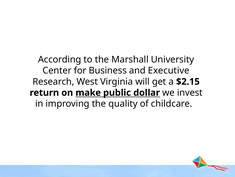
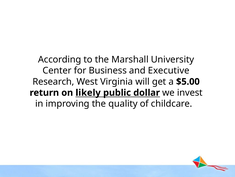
$2.15: $2.15 -> $5.00 (188, 81)
make: make -> likely (88, 92)
